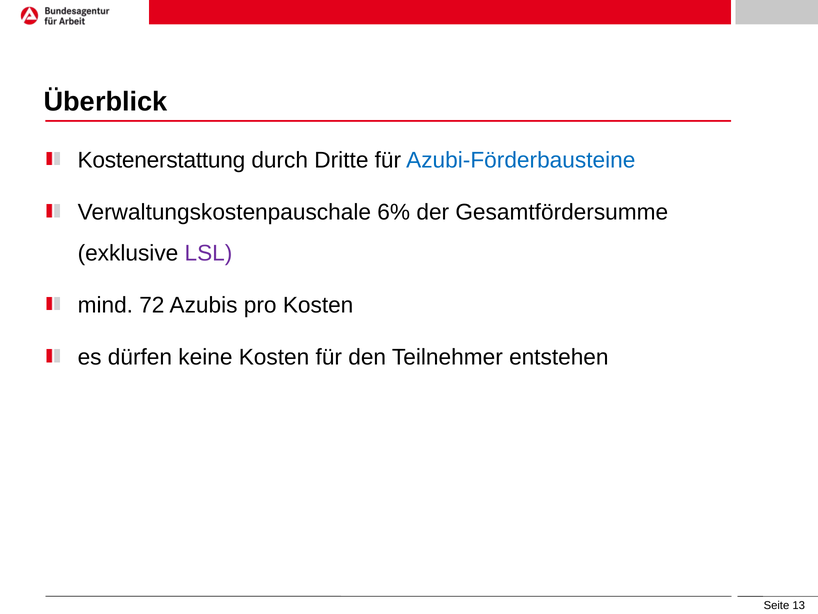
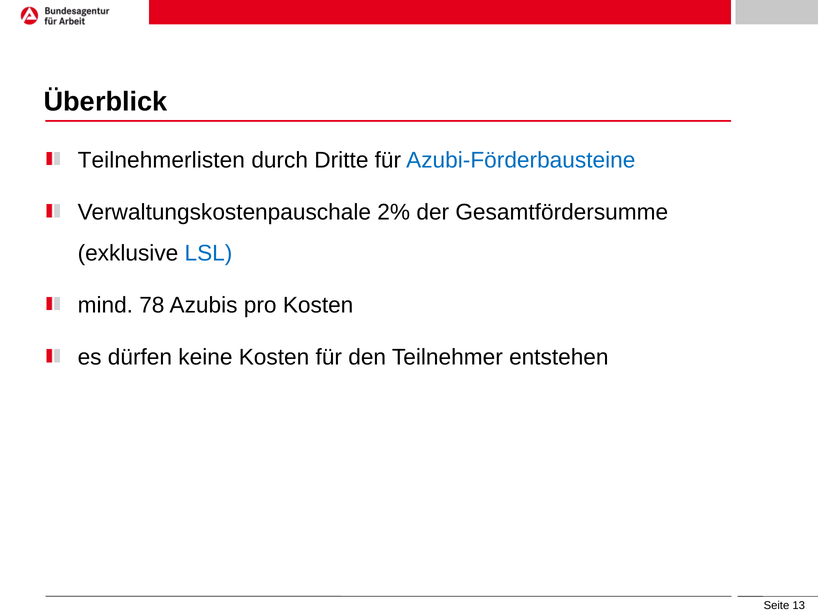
Kostenerstattung: Kostenerstattung -> Teilnehmerlisten (161, 160)
6%: 6% -> 2% (394, 212)
LSL colour: purple -> blue (208, 253)
72: 72 -> 78 (152, 305)
